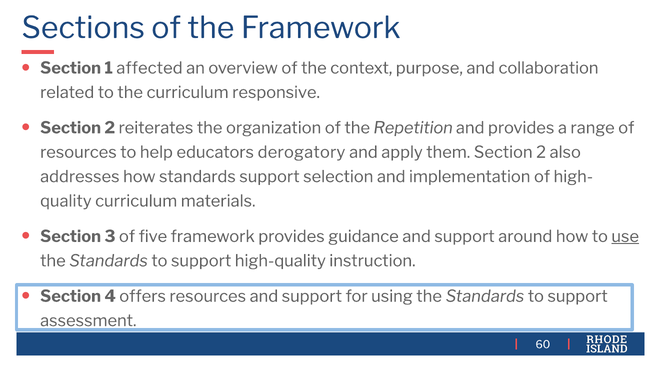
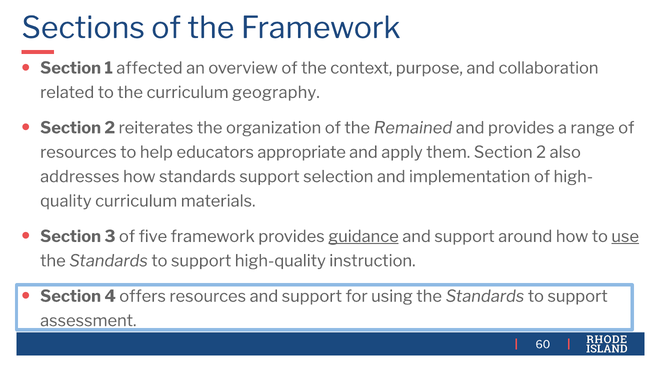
responsive: responsive -> geography (276, 92)
Repetition: Repetition -> Remained (413, 128)
derogatory: derogatory -> appropriate (302, 152)
guidance underline: none -> present (364, 236)
